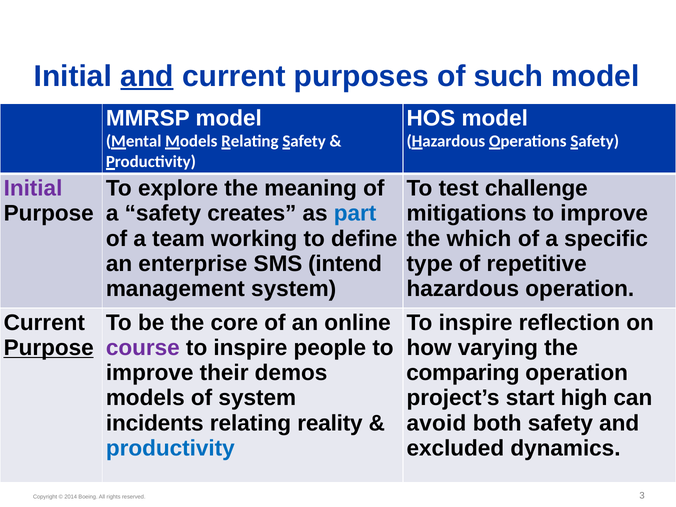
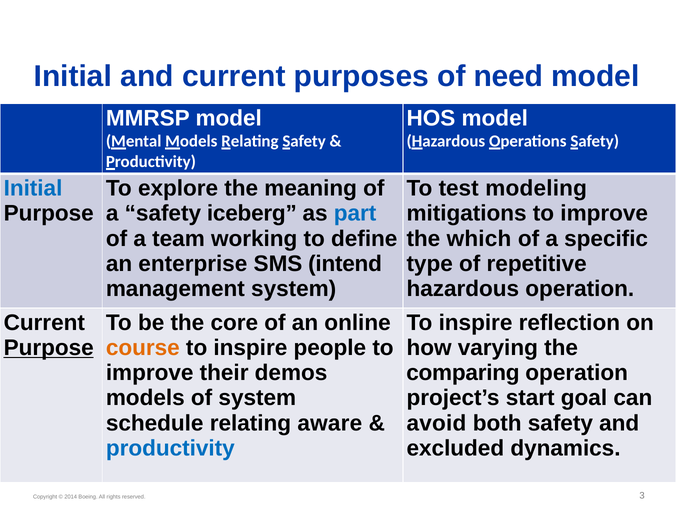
and underline: present -> none (147, 76)
such: such -> need (509, 76)
Initial colour: purple -> blue (33, 188)
challenge: challenge -> modeling (536, 188)
creates: creates -> iceberg (252, 213)
course colour: purple -> orange (143, 348)
high: high -> goal (584, 398)
incidents: incidents -> schedule (155, 423)
reality: reality -> aware (330, 423)
